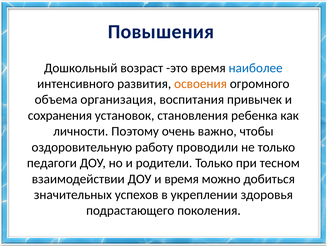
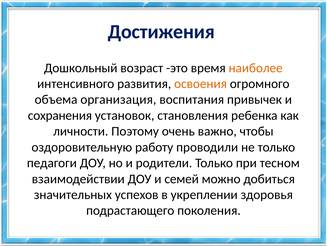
Повышения: Повышения -> Достижения (161, 32)
наиболее colour: blue -> orange (256, 68)
и время: время -> семей (182, 178)
